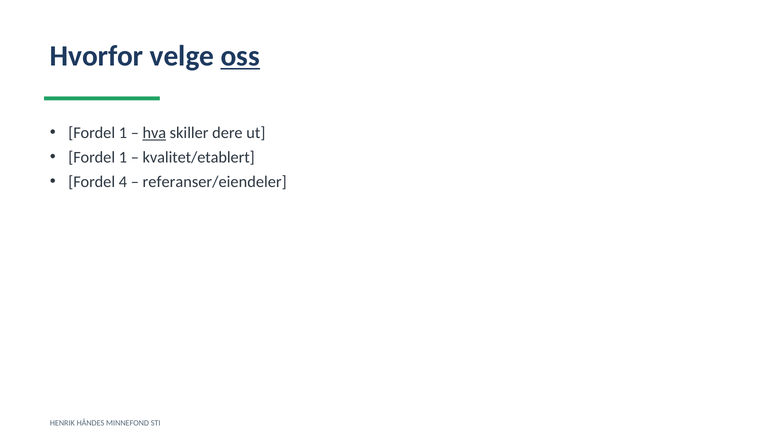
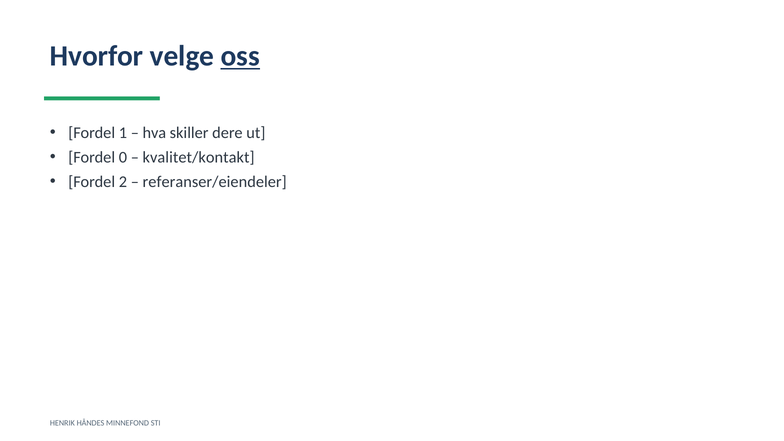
hva underline: present -> none (154, 133)
1: 1 -> 0 (123, 157)
kvalitet/etablert: kvalitet/etablert -> kvalitet/kontakt (199, 157)
4: 4 -> 2 (123, 182)
